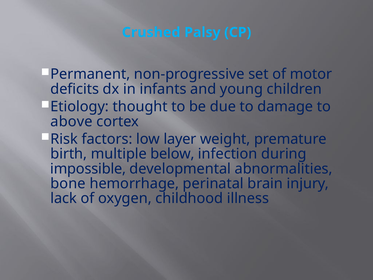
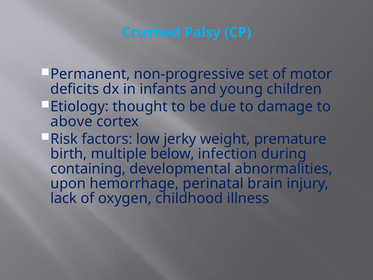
layer: layer -> jerky (180, 139)
impossible: impossible -> containing (88, 169)
bone: bone -> upon (68, 183)
